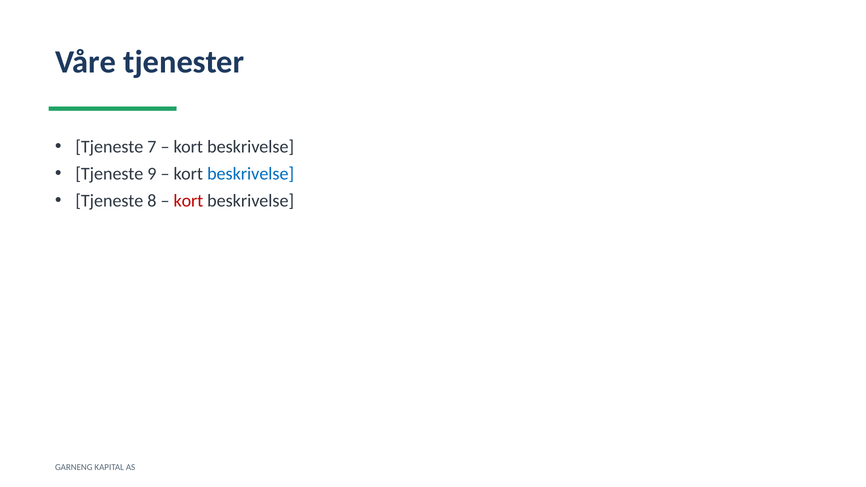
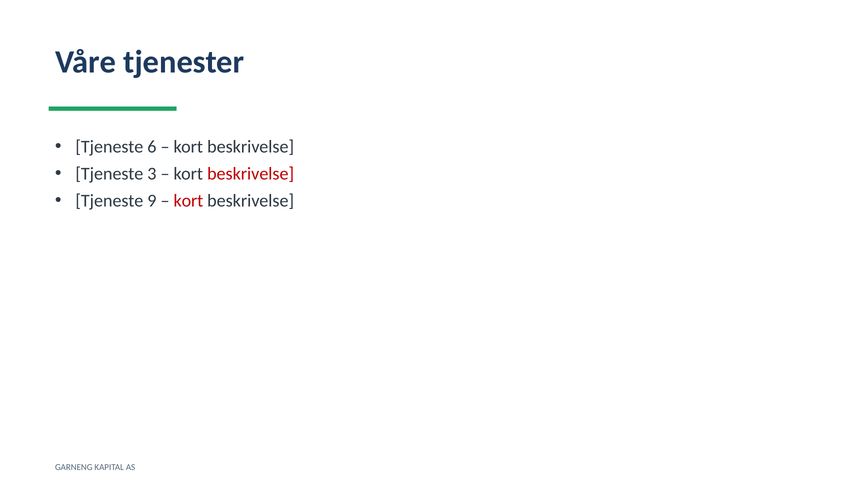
7: 7 -> 6 (152, 147)
9: 9 -> 3 (152, 174)
beskrivelse colour: blue -> red (251, 174)
8: 8 -> 9 (152, 201)
